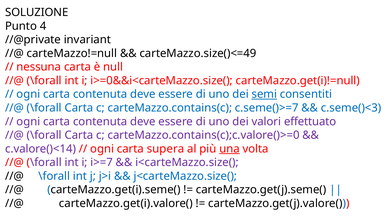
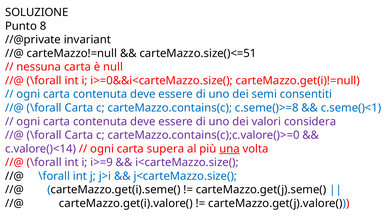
4: 4 -> 8 (43, 26)
carteMazzo.size()<=49: carteMazzo.size()<=49 -> carteMazzo.size()<=51 (198, 53)
semi underline: present -> none (264, 94)
c.seme()>=7: c.seme()>=7 -> c.seme()>=8 (267, 108)
c.seme()<3: c.seme()<3 -> c.seme()<1 (351, 108)
effettuato: effettuato -> considera (310, 121)
i>=7: i>=7 -> i>=9 (102, 162)
